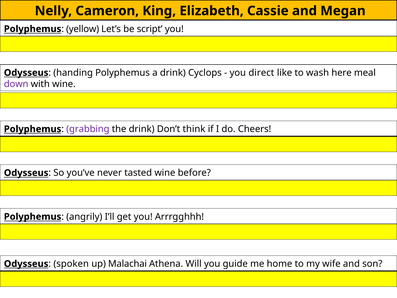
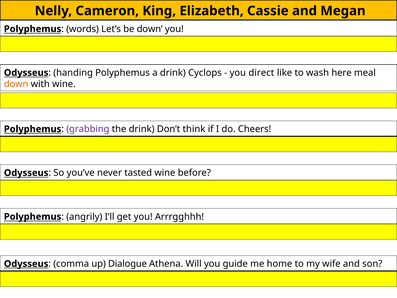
yellow: yellow -> words (83, 29)
be script: script -> down (150, 29)
down colour: purple -> orange (16, 84)
spoken: spoken -> comma (71, 264)
Malachai: Malachai -> Dialogue (128, 264)
